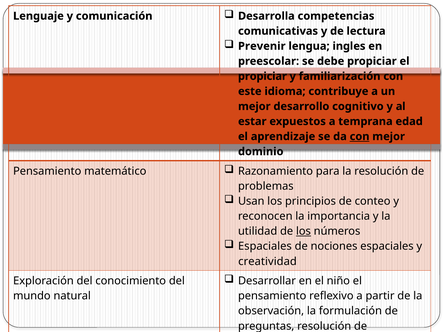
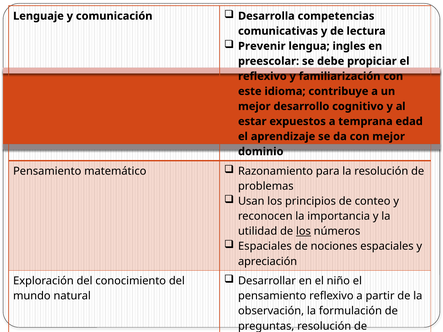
propiciar: propiciar -> reflexivo (262, 76)
con underline: present -> none (360, 137)
creatividad: creatividad -> apreciación (268, 262)
